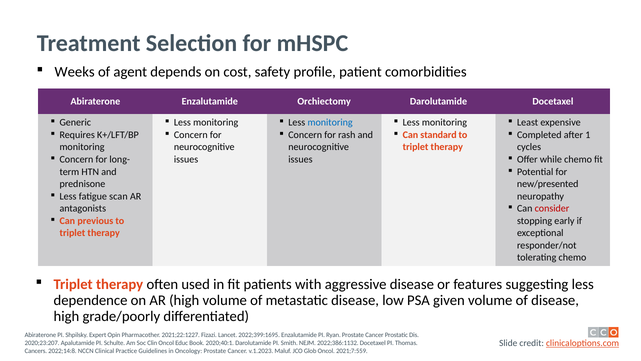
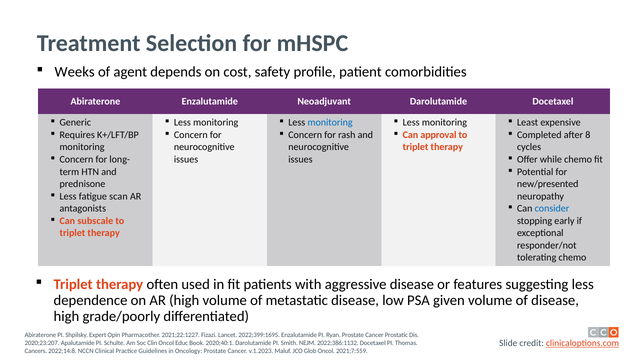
Orchiectomy: Orchiectomy -> Neoadjuvant (324, 101)
standard: standard -> approval (439, 135)
1: 1 -> 8 (588, 135)
consider colour: red -> blue (552, 208)
previous: previous -> subscale (95, 221)
